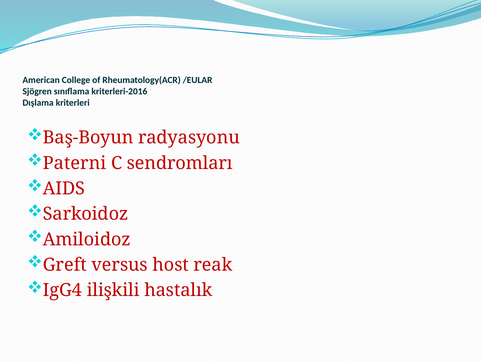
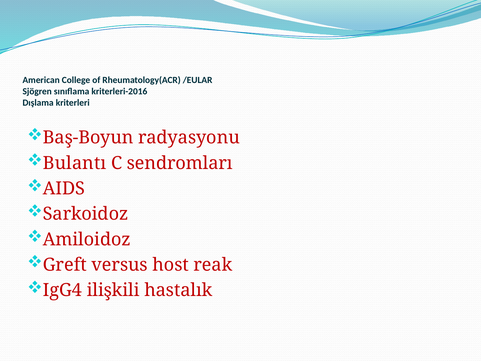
Paterni: Paterni -> Bulantı (75, 163)
